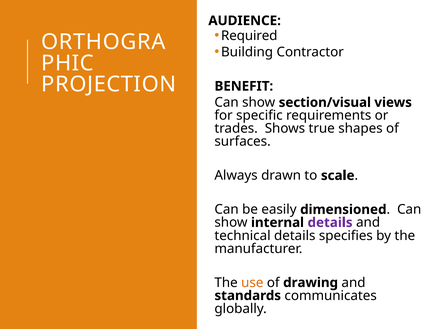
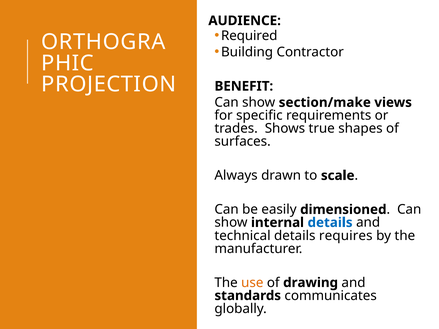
section/visual: section/visual -> section/make (325, 103)
details colour: purple -> blue (330, 223)
specifies: specifies -> requires (346, 236)
